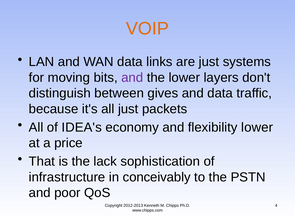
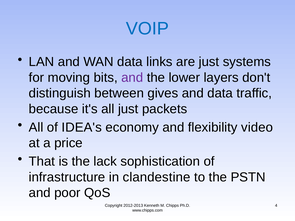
VOIP colour: orange -> blue (147, 29)
flexibility lower: lower -> video (257, 127)
conceivably: conceivably -> clandestine (157, 177)
